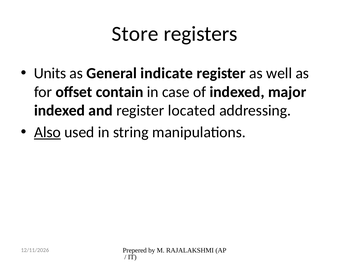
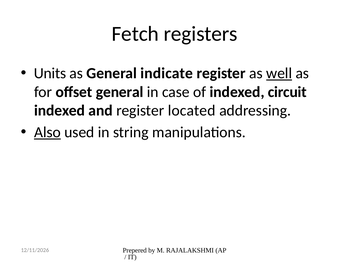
Store: Store -> Fetch (135, 34)
well underline: none -> present (279, 73)
offset contain: contain -> general (120, 92)
major: major -> circuit (287, 92)
